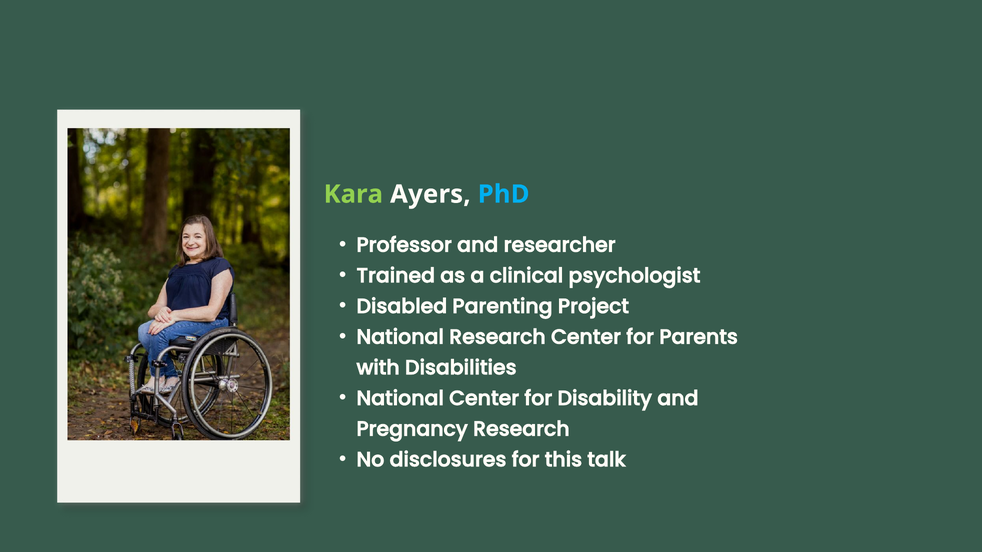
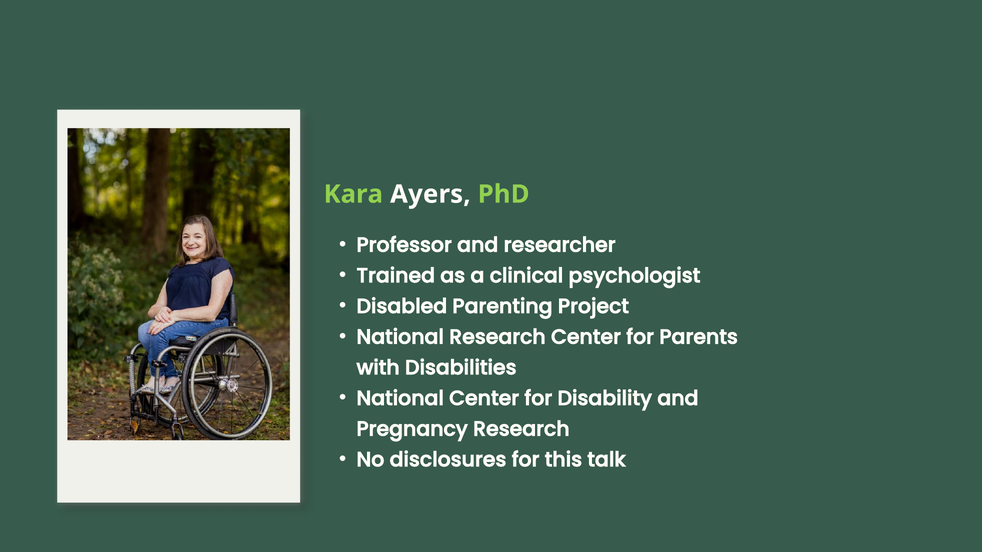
PhD colour: light blue -> light green (504, 194)
